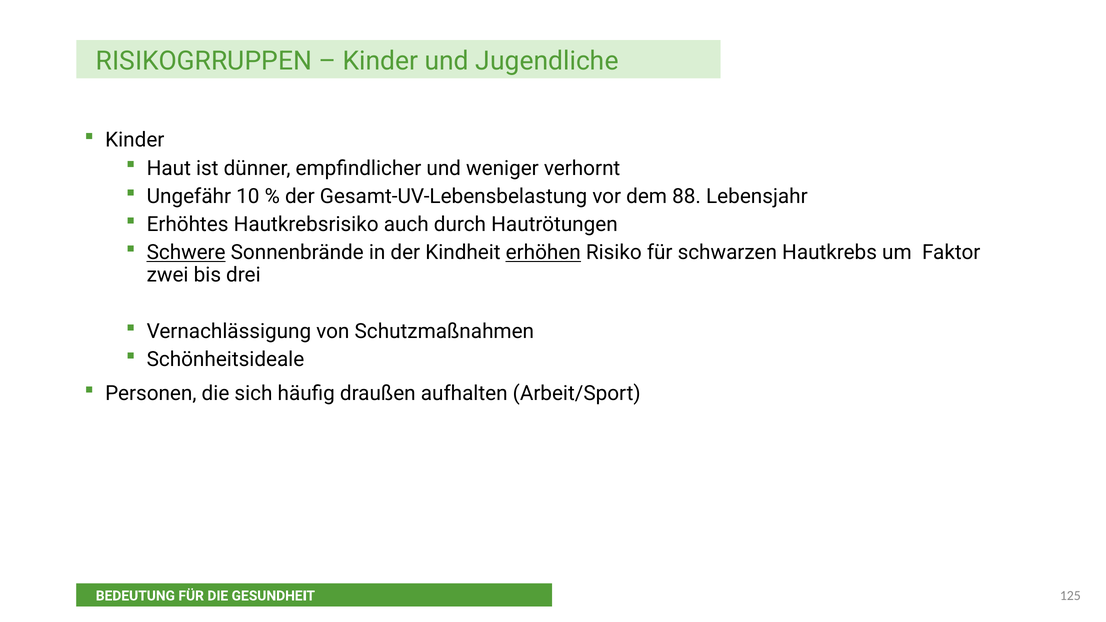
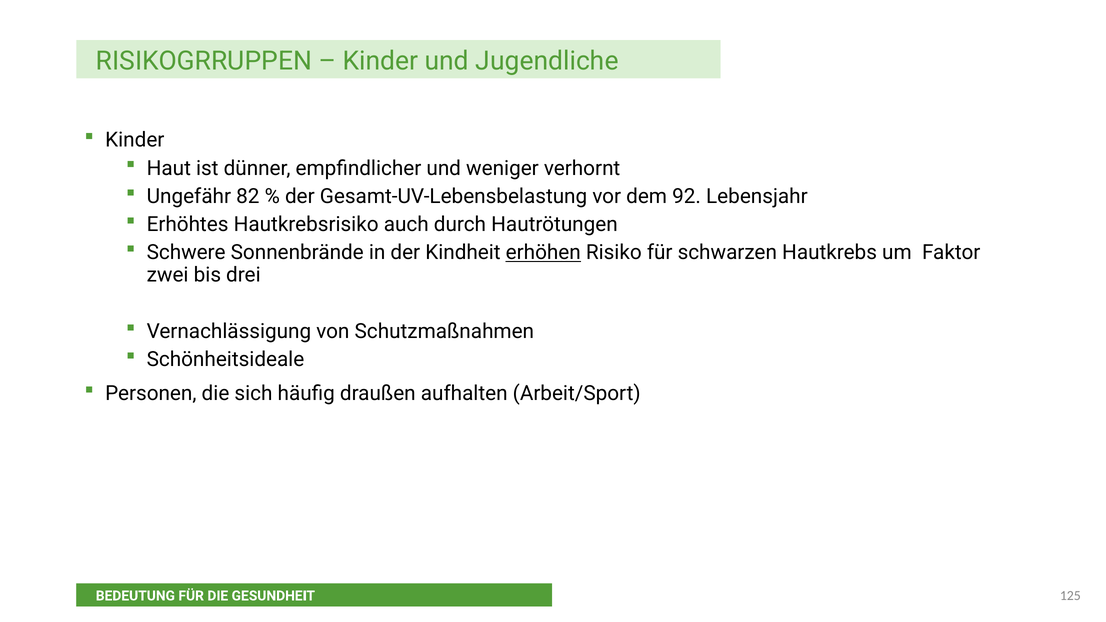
10: 10 -> 82 (248, 196)
88: 88 -> 92 (687, 196)
Schwere underline: present -> none (186, 253)
